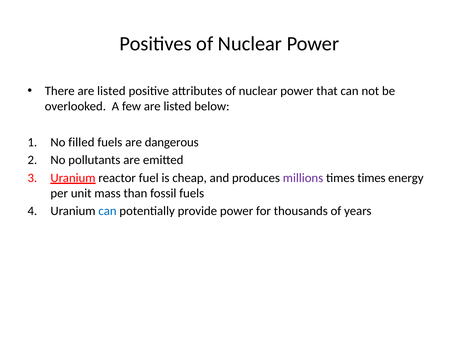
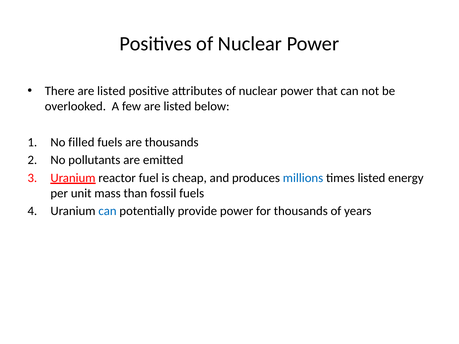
are dangerous: dangerous -> thousands (172, 142)
millions colour: purple -> blue (303, 178)
times times: times -> listed (371, 178)
